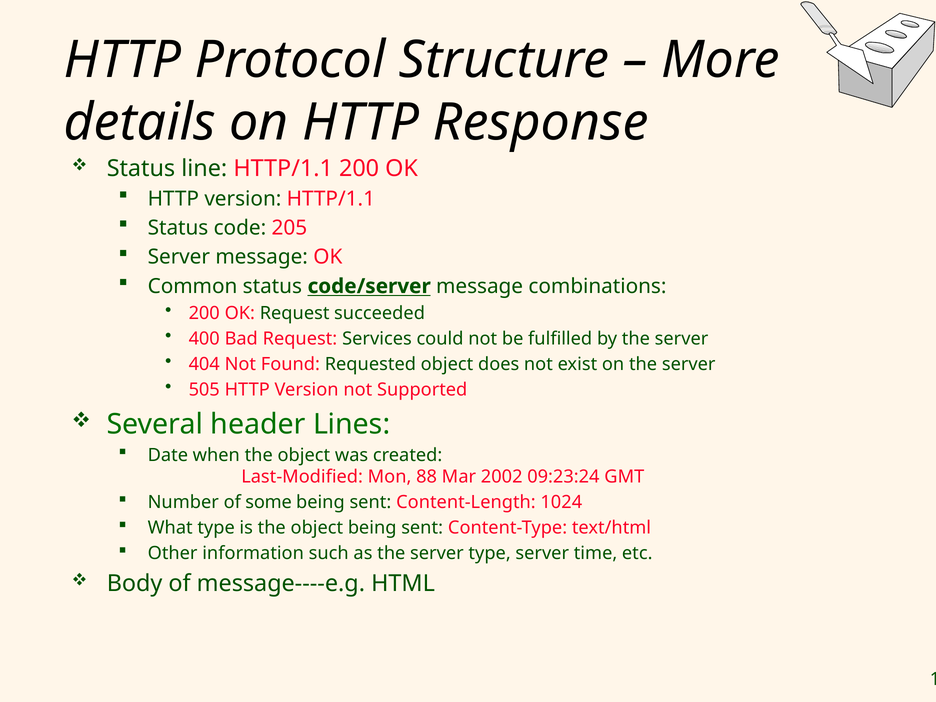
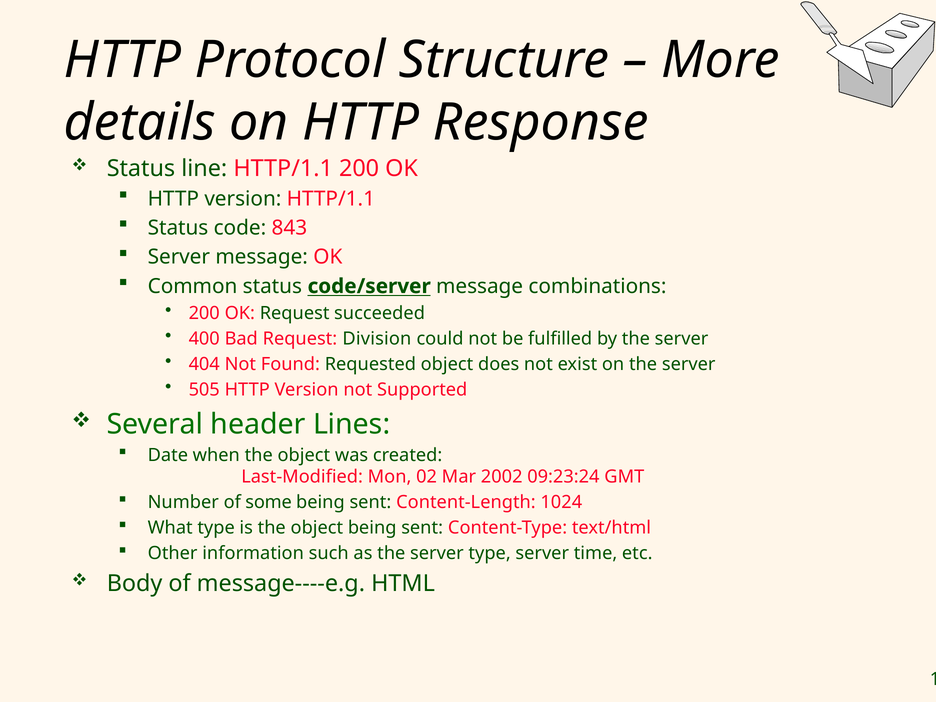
205: 205 -> 843 (289, 228)
Services: Services -> Division (377, 339)
88: 88 -> 02 (427, 477)
